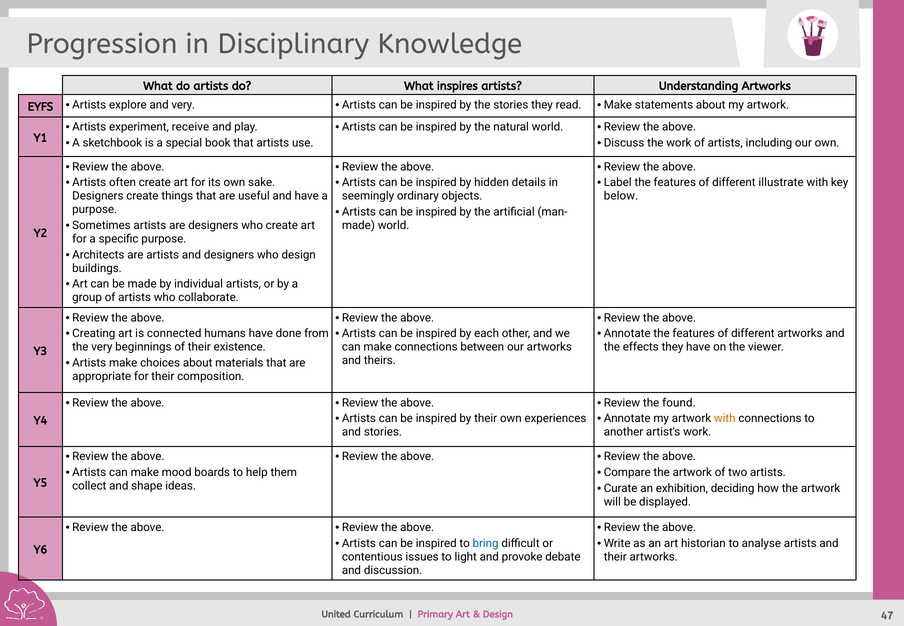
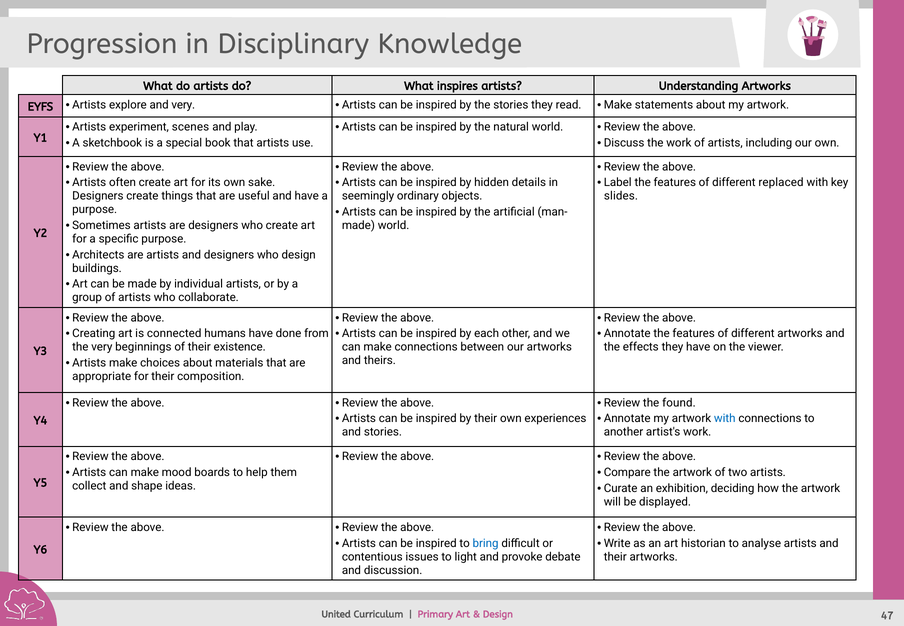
receive: receive -> scenes (190, 127)
illustrate: illustrate -> replaced (781, 183)
below: below -> slides (621, 196)
with colour: orange -> blue (725, 418)
